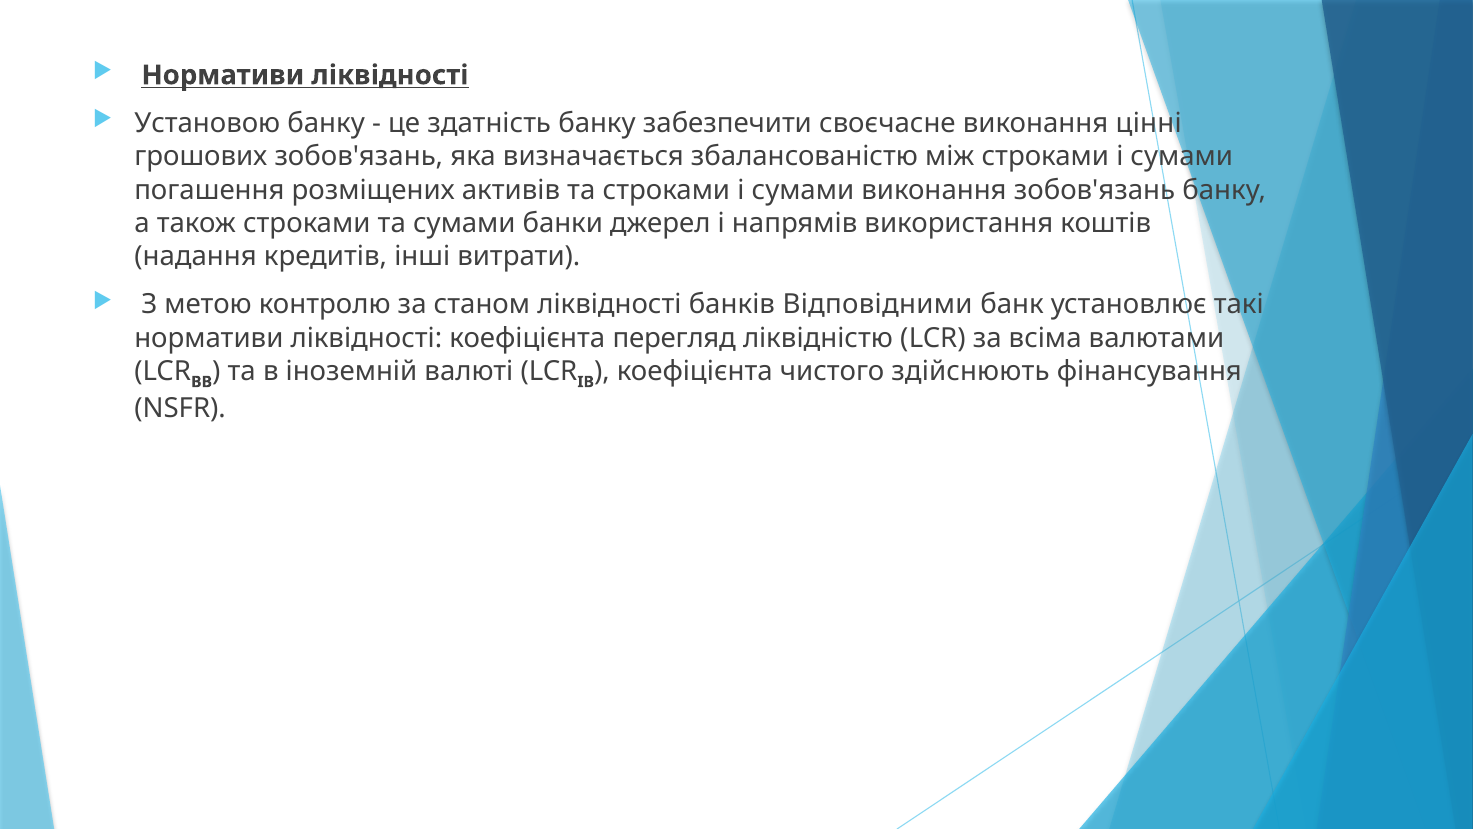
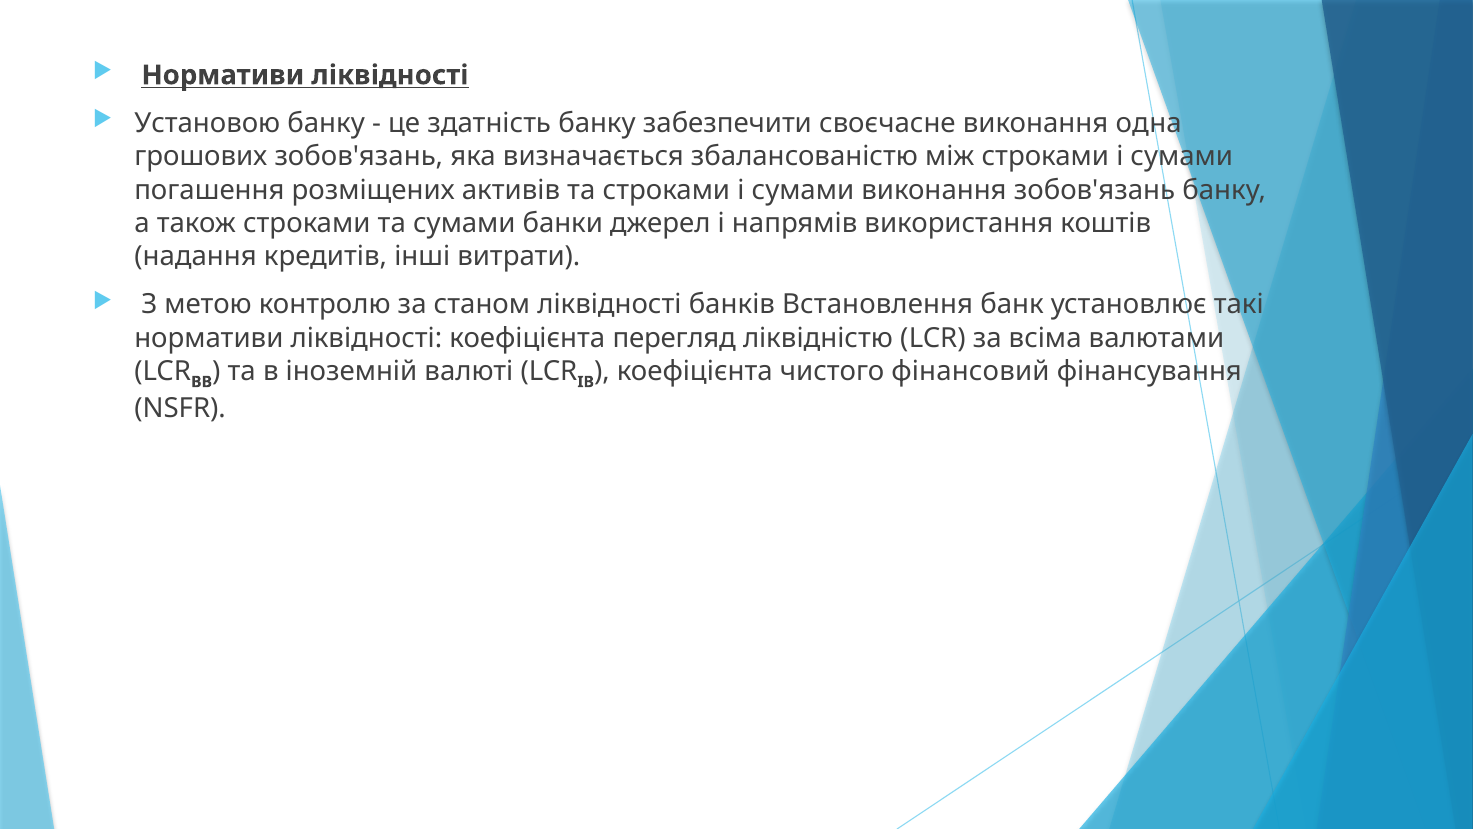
цінні: цінні -> одна (1149, 124)
Відповідними: Відповідними -> Встановлення (878, 305)
здійснюють: здійснюють -> фінансовий (970, 371)
